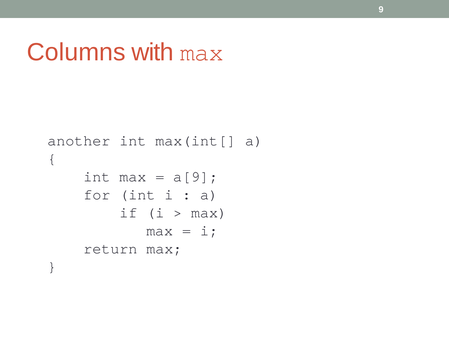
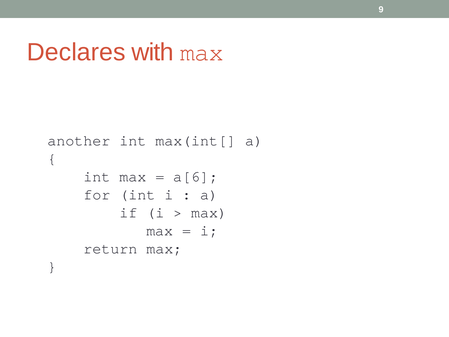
Columns: Columns -> Declares (76, 52)
a[9: a[9 -> a[6 (196, 176)
